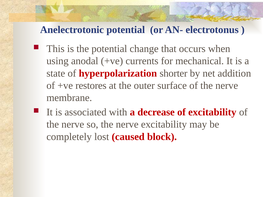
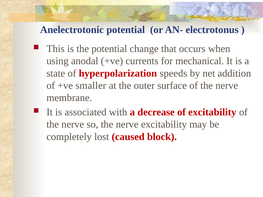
shorter: shorter -> speeds (173, 73)
restores: restores -> smaller (91, 86)
